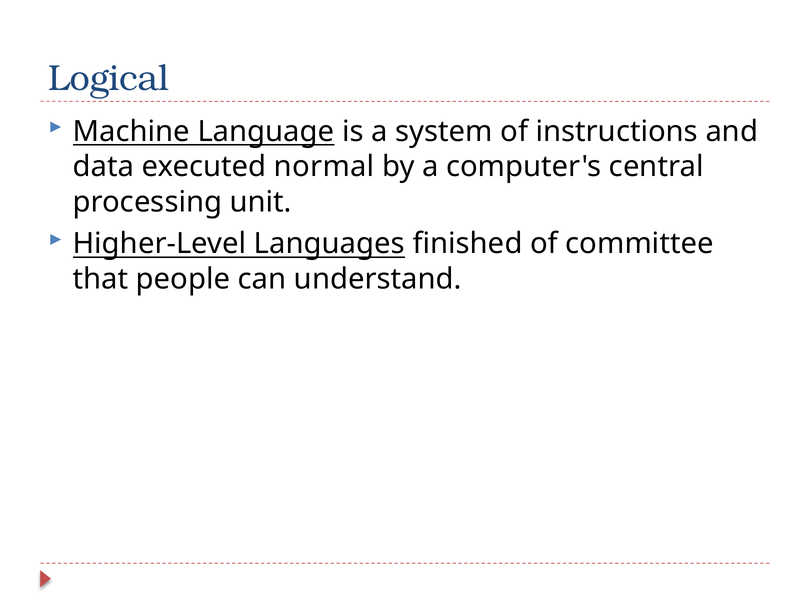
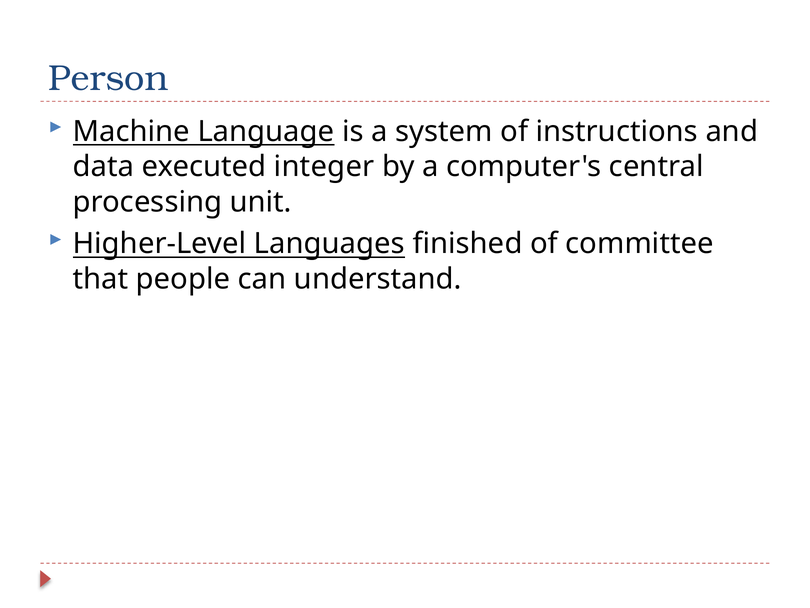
Logical: Logical -> Person (108, 78)
normal: normal -> integer (324, 167)
